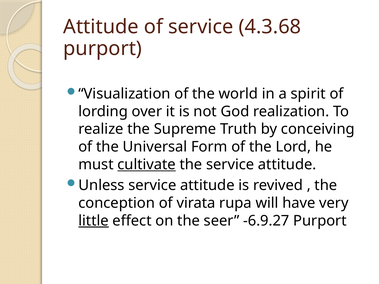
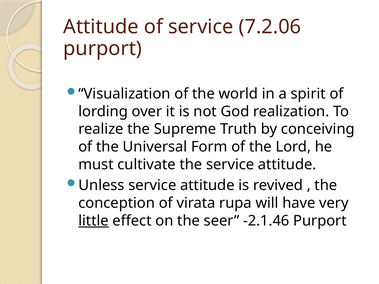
4.3.68: 4.3.68 -> 7.2.06 (270, 27)
cultivate underline: present -> none (147, 165)
-6.9.27: -6.9.27 -> -2.1.46 (266, 221)
